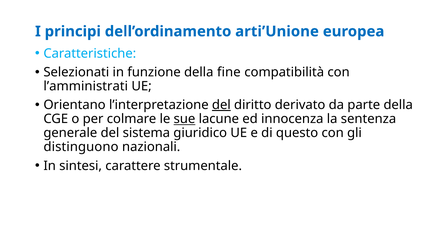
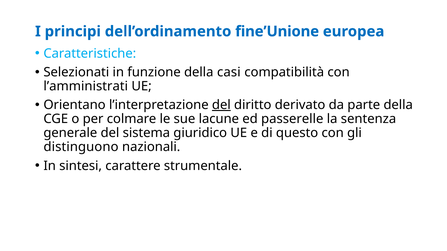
arti’Unione: arti’Unione -> fine’Unione (277, 31)
fine: fine -> casi (229, 72)
sue underline: present -> none (184, 119)
innocenza: innocenza -> passerelle (292, 119)
